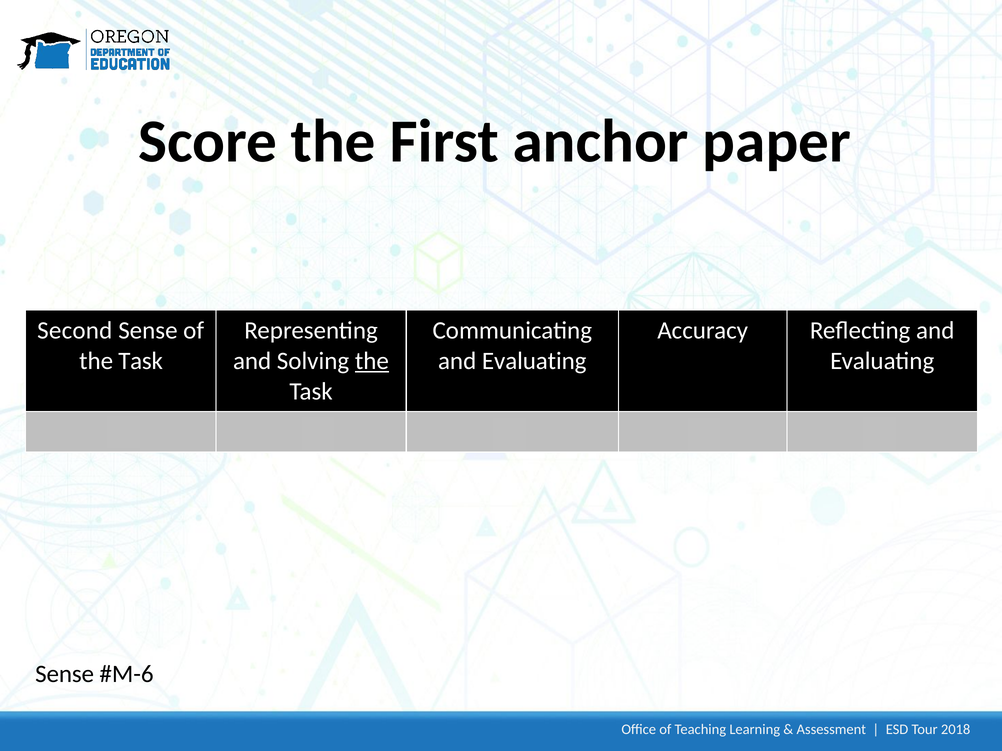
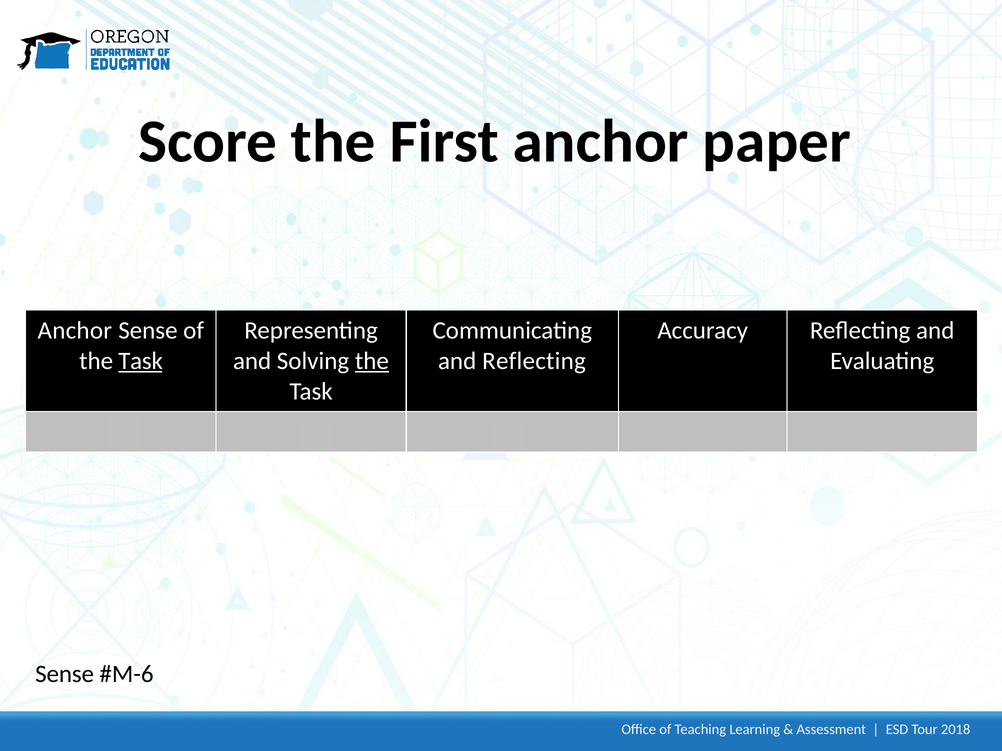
Second: Second -> Anchor (75, 331)
Task underline: none -> present (141, 361)
Evaluating: Evaluating -> Reflecting (534, 361)
